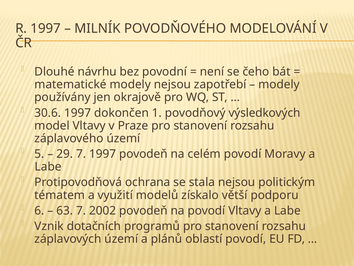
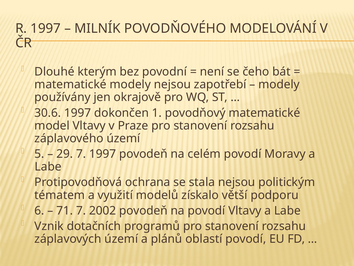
návrhu: návrhu -> kterým (97, 72)
povodňový výsledkových: výsledkových -> matematické (264, 113)
63: 63 -> 71 (65, 210)
